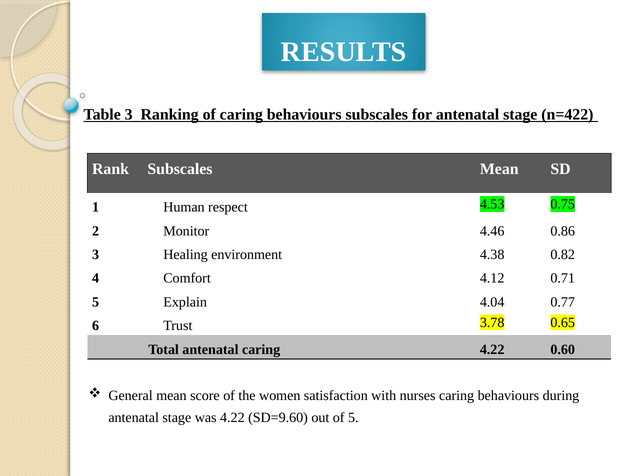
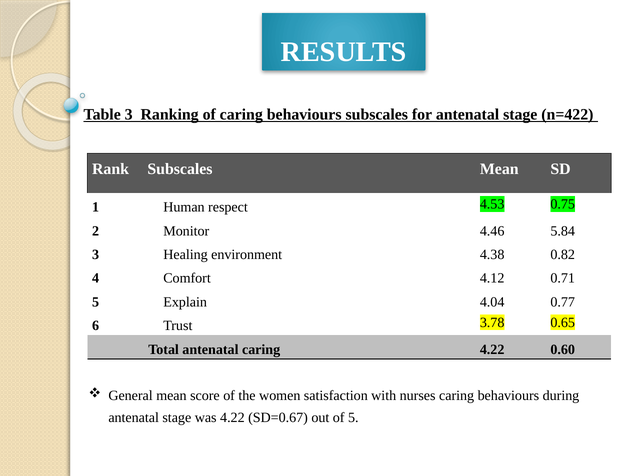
0.86: 0.86 -> 5.84 (563, 231)
SD=9.60: SD=9.60 -> SD=0.67 (278, 417)
